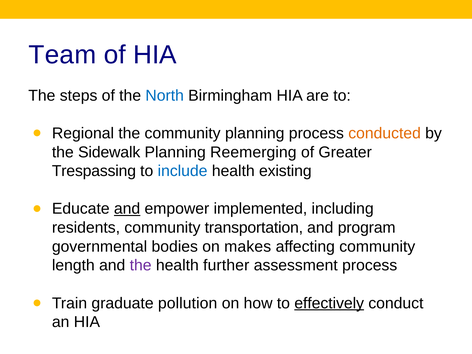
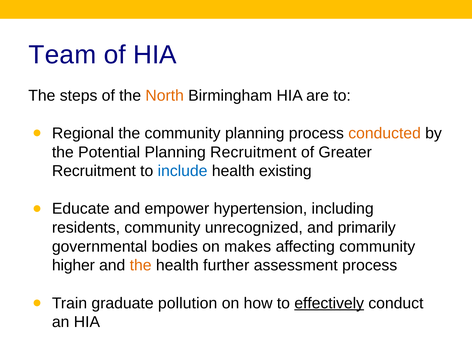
North colour: blue -> orange (165, 96)
Sidewalk: Sidewalk -> Potential (109, 152)
Planning Reemerging: Reemerging -> Recruitment (253, 152)
Trespassing: Trespassing -> Recruitment (94, 171)
and underline: present -> none (127, 209)
implemented: implemented -> hypertension (260, 209)
transportation: transportation -> unrecognized (254, 228)
program: program -> primarily (367, 228)
length: length -> higher (73, 265)
the colour: purple -> orange (141, 265)
